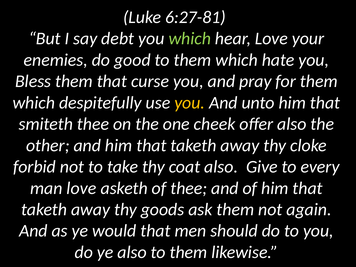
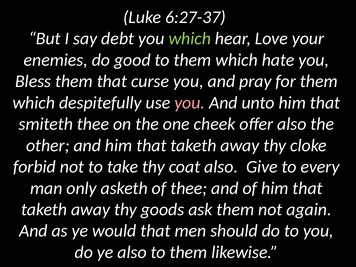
6:27-81: 6:27-81 -> 6:27-37 (195, 17)
you colour: yellow -> pink (190, 103)
man love: love -> only (82, 188)
